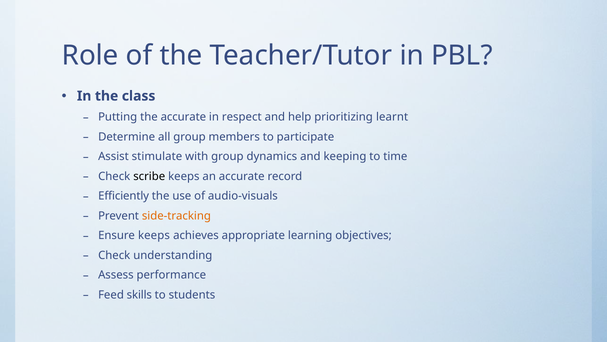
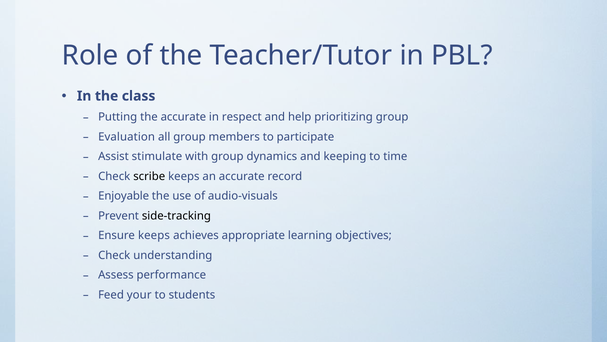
prioritizing learnt: learnt -> group (392, 117)
Determine: Determine -> Evaluation (127, 137)
Efficiently: Efficiently -> Enjoyable (124, 196)
side-tracking colour: orange -> black (176, 216)
skills: skills -> your (139, 294)
